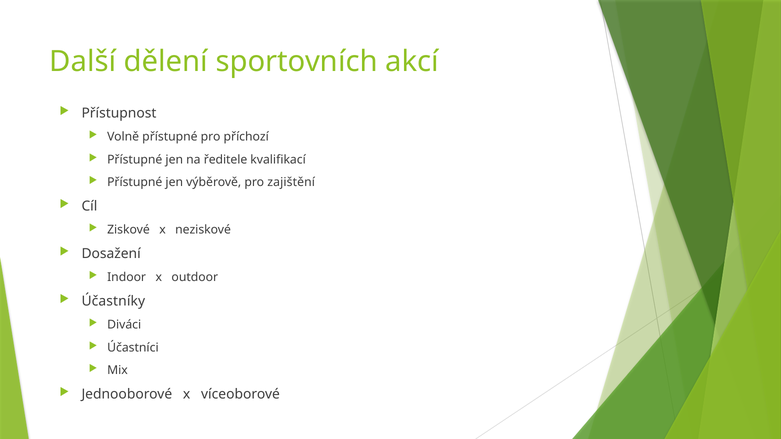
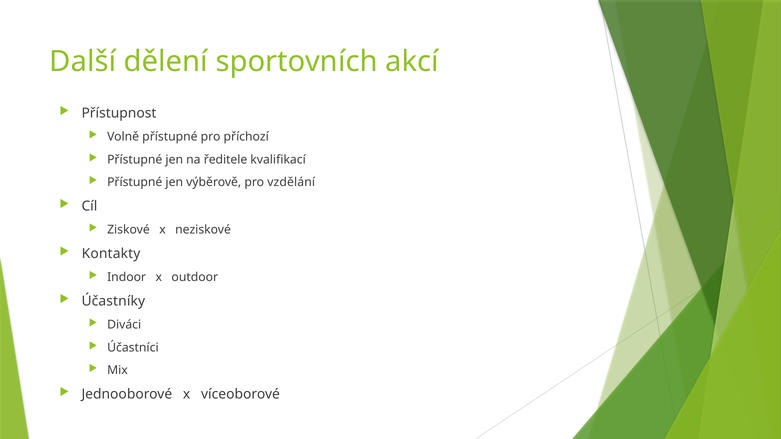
zajištění: zajištění -> vzdělání (291, 183)
Dosažení: Dosažení -> Kontakty (111, 254)
